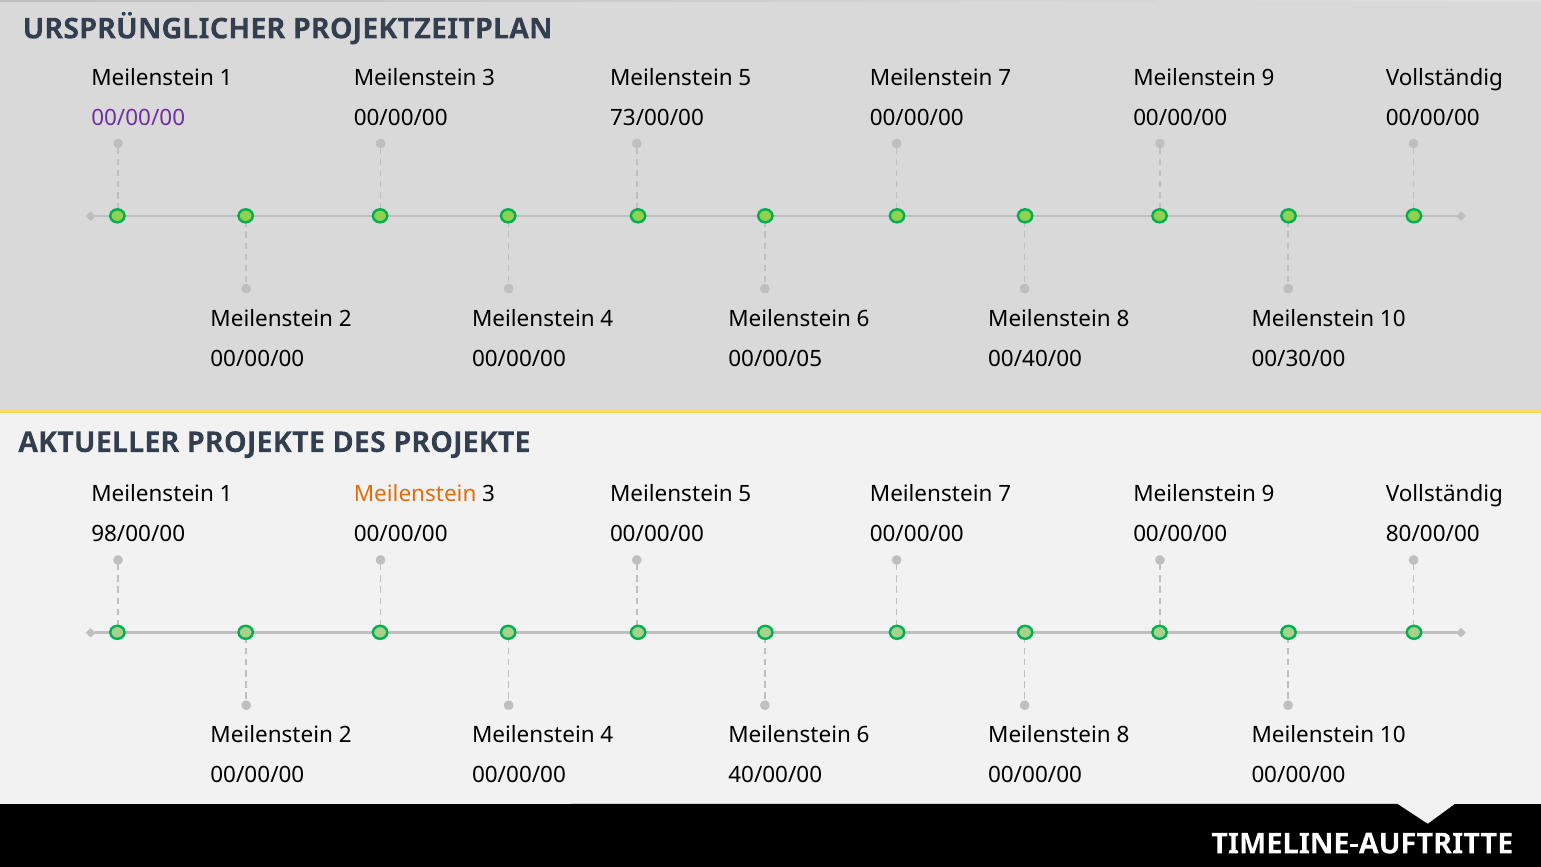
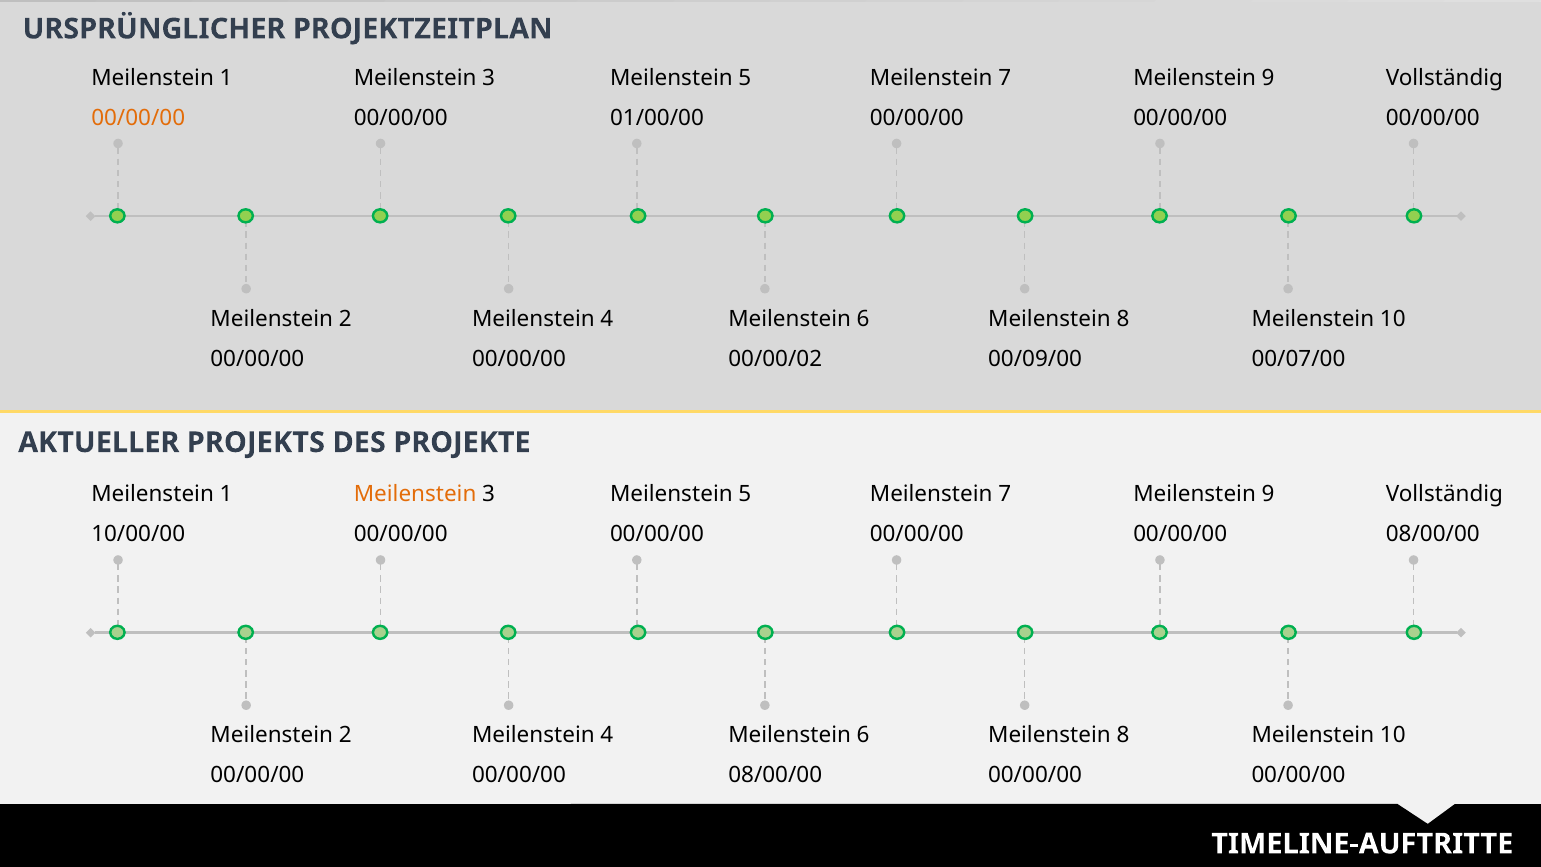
00/00/00 colour: purple -> orange (138, 118)
73/00/00: 73/00/00 -> 01/00/00 (657, 118)
00/00/05: 00/00/05 -> 00/00/02 (775, 359)
00/40/00: 00/40/00 -> 00/09/00 (1035, 359)
00/30/00: 00/30/00 -> 00/07/00 (1298, 359)
AKTUELLER PROJEKTE: PROJEKTE -> PROJEKTS (256, 442)
98/00/00: 98/00/00 -> 10/00/00 (138, 534)
80/00/00: 80/00/00 -> 08/00/00 (1433, 534)
40/00/00: 40/00/00 -> 08/00/00 (775, 775)
